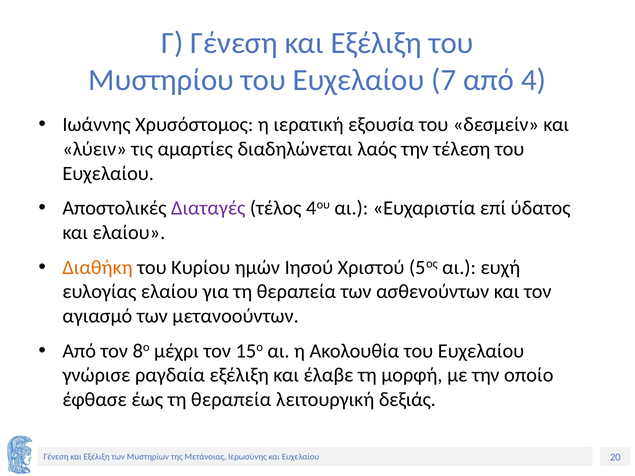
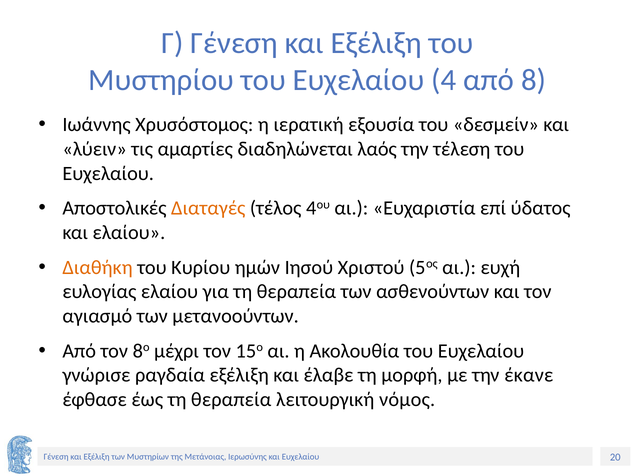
7: 7 -> 4 (444, 80)
4: 4 -> 8 (534, 80)
Διαταγές colour: purple -> orange (208, 208)
οποίο: οποίο -> έκανε (529, 376)
δεξιάς: δεξιάς -> νόμος (407, 400)
